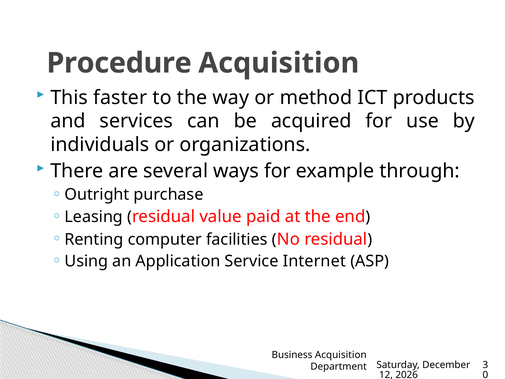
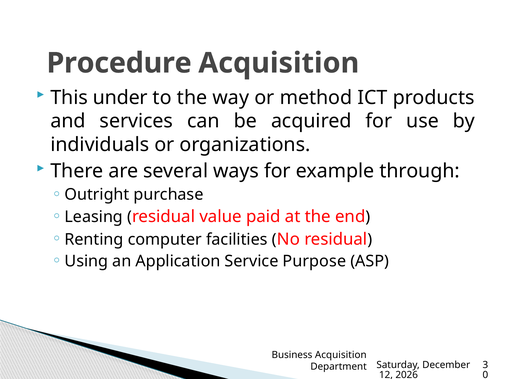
faster: faster -> under (120, 97)
Internet: Internet -> Purpose (314, 261)
